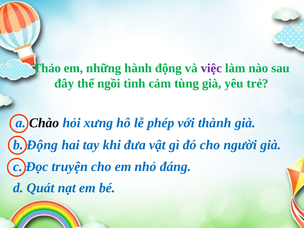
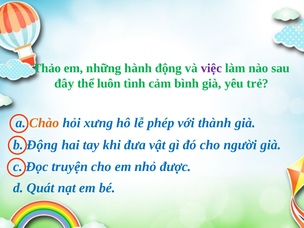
ngồi: ngồi -> luôn (109, 83)
tùng: tùng -> bình (187, 83)
Chào colour: black -> orange (44, 123)
đáng: đáng -> được (175, 167)
